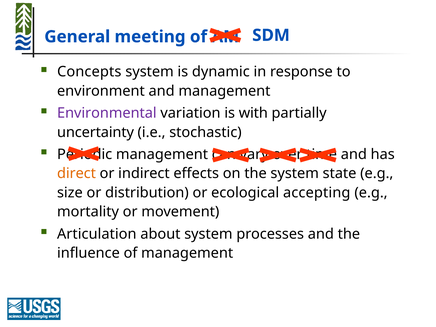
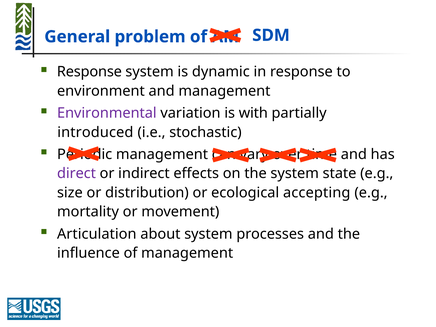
meeting: meeting -> problem (150, 37)
Concepts: Concepts -> Response (89, 72)
uncertainty: uncertainty -> introduced (95, 132)
direct colour: orange -> purple (76, 173)
